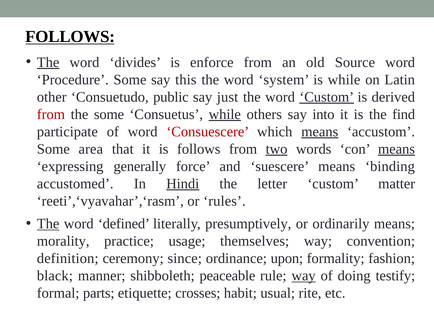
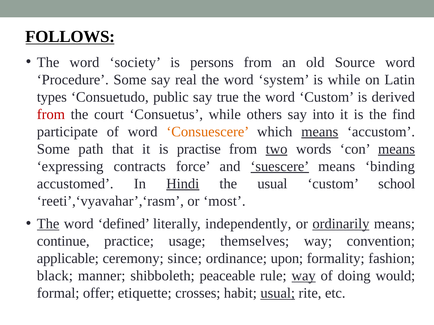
The underline: present -> none (48, 62)
divides: divides -> society (135, 62)
enforce: enforce -> persons (212, 62)
this: this -> real (186, 80)
other: other -> types (52, 97)
just: just -> true (228, 97)
Custom underline: present -> none (327, 97)
the some: some -> court (109, 115)
while underline: present -> none (225, 115)
Consuescere colour: red -> orange (208, 132)
area: area -> path (91, 149)
is follows: follows -> practise (199, 149)
generally: generally -> contracts (140, 167)
suescere underline: none -> present (280, 167)
the letter: letter -> usual (272, 184)
matter: matter -> school (397, 184)
rules: rules -> most (224, 201)
presumptively: presumptively -> independently (248, 224)
ordinarily underline: none -> present (341, 224)
morality: morality -> continue (63, 241)
definition: definition -> applicable (68, 259)
testify: testify -> would (395, 276)
parts: parts -> offer (99, 294)
usual underline: none -> present (278, 294)
